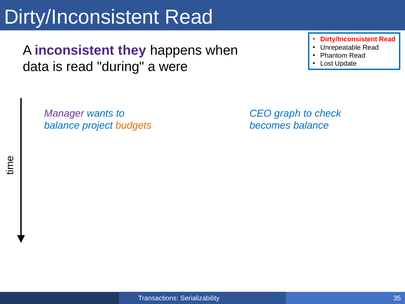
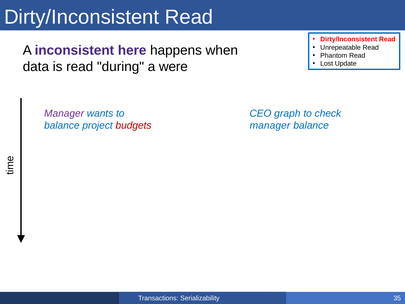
they: they -> here (132, 50)
budgets colour: orange -> red (134, 125)
becomes: becomes -> manager (270, 125)
